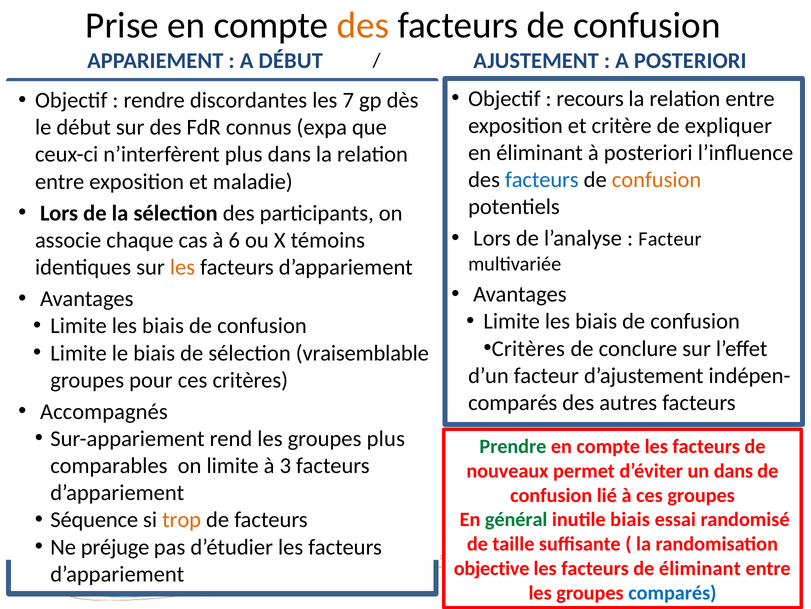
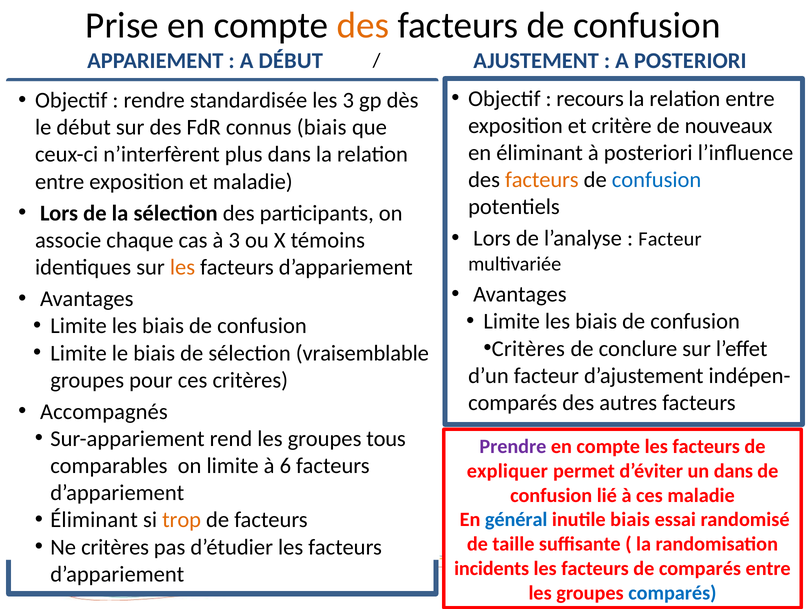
discordantes: discordantes -> standardisée (249, 100)
les 7: 7 -> 3 (348, 100)
expliquer: expliquer -> nouveaux (729, 126)
connus expa: expa -> biais (322, 127)
facteurs colour: blue -> orange (542, 180)
confusion colour: orange -> blue (657, 180)
à 6: 6 -> 3 (234, 240)
groupes plus: plus -> tous (386, 438)
Prendre colour: green -> purple (513, 446)
3: 3 -> 6 (285, 465)
nouveaux: nouveaux -> expliquer (507, 470)
ces groupes: groupes -> maladie (701, 495)
Séquence: Séquence -> Éliminant (94, 519)
général colour: green -> blue (516, 519)
Ne préjuge: préjuge -> critères (115, 546)
objective: objective -> incidents (492, 568)
de éliminant: éliminant -> comparés (700, 568)
